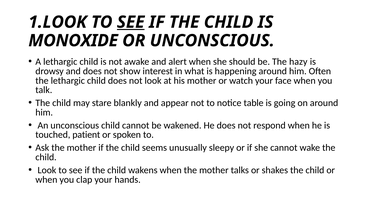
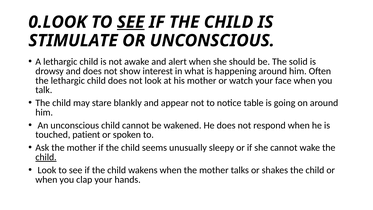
1.LOOK: 1.LOOK -> 0.LOOK (58, 22)
MONOXIDE: MONOXIDE -> STIMULATE (73, 41)
hazy: hazy -> solid (298, 62)
child underline: none -> present (46, 157)
